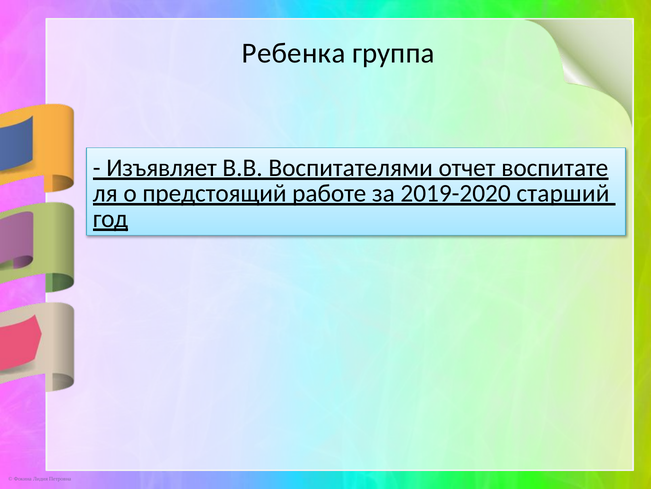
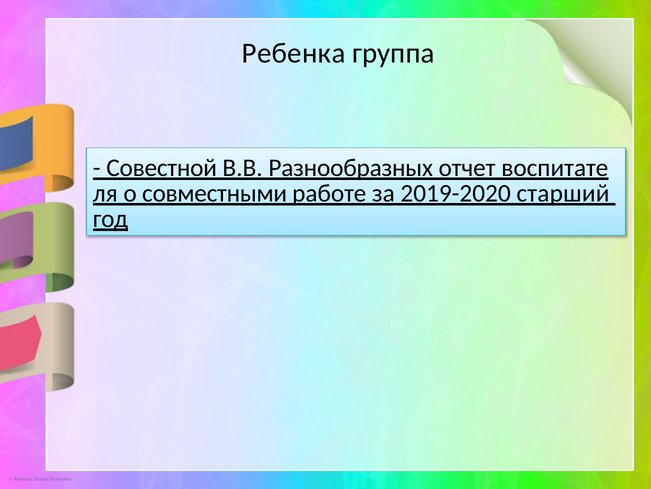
Изъявляет: Изъявляет -> Совестной (162, 168)
Воспитателями: Воспитателями -> Разнообразных (351, 168)
предстоящий: предстоящий -> совместными (215, 193)
